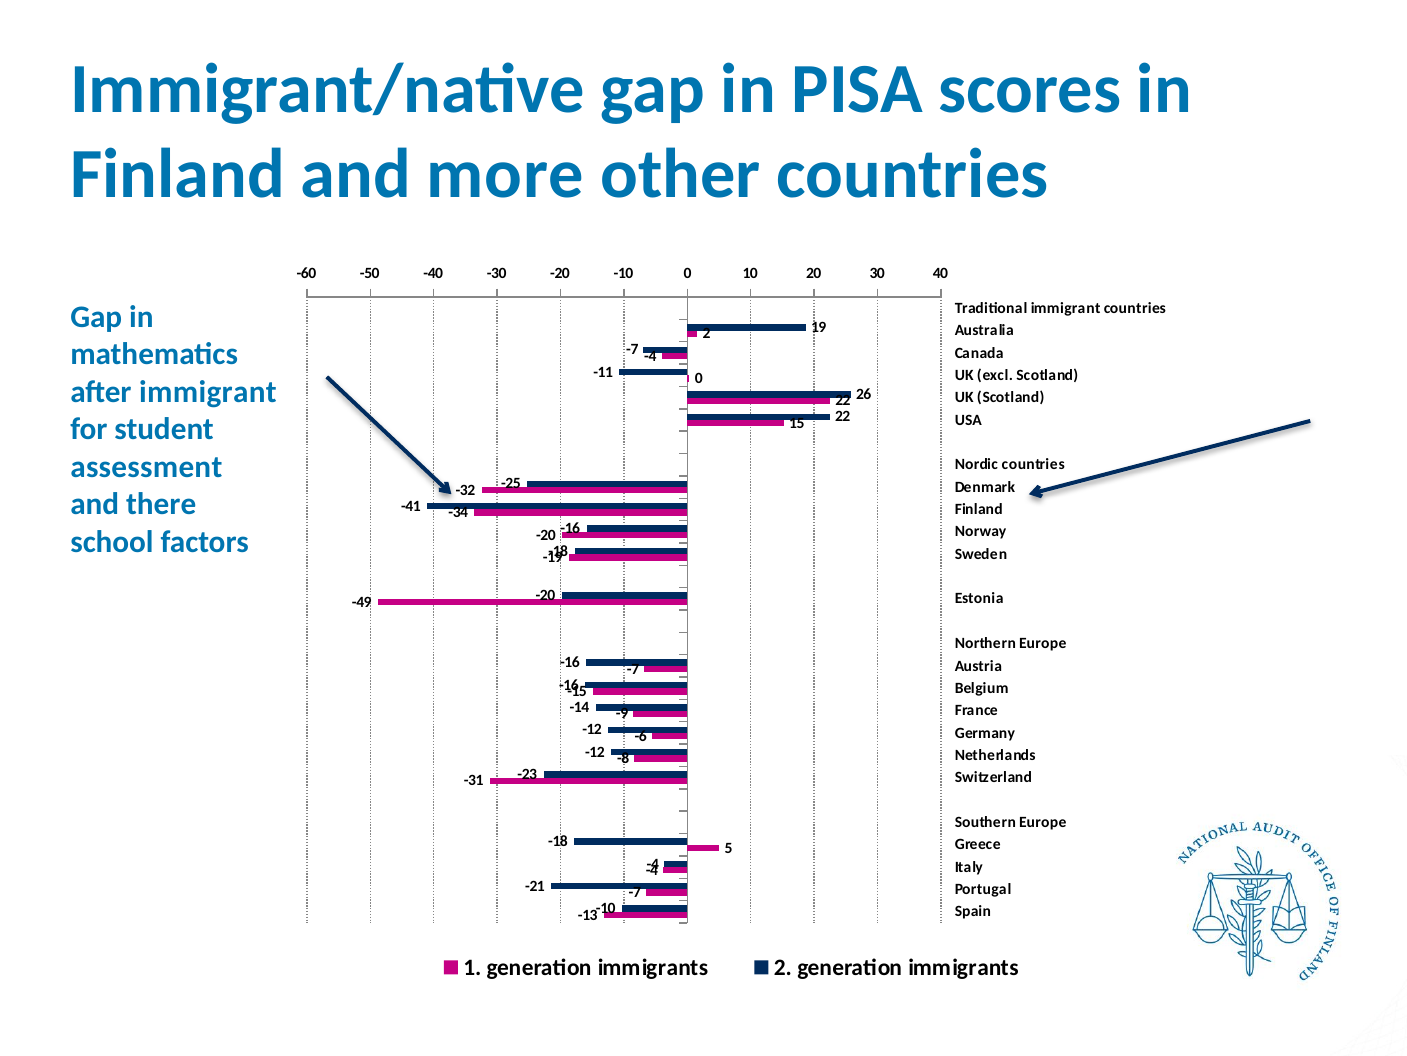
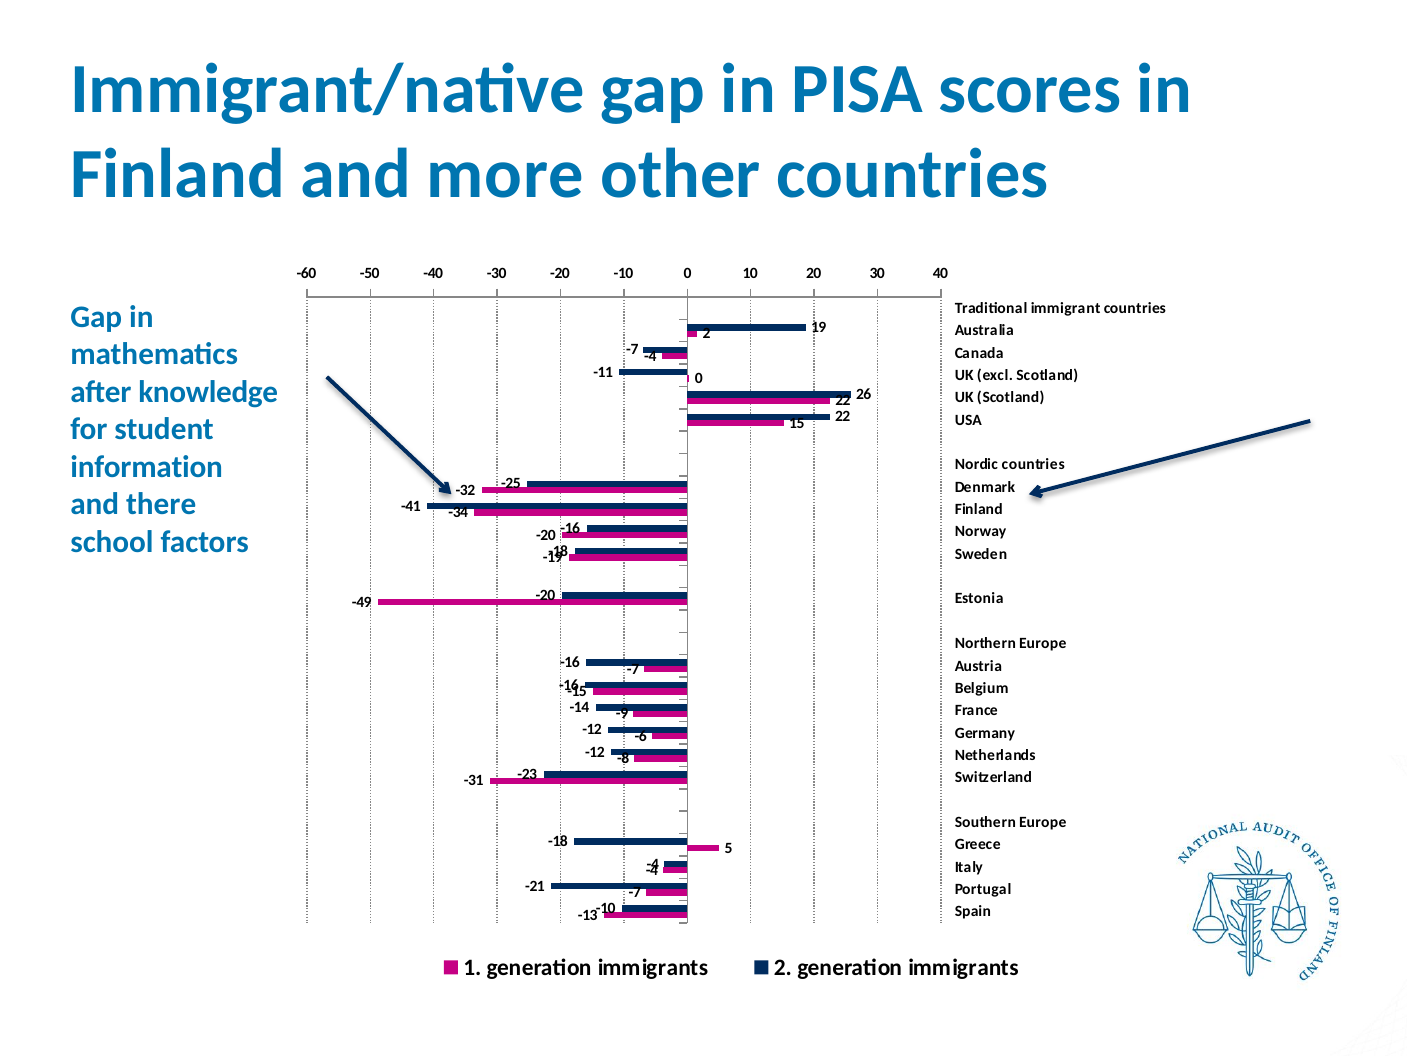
after immigrant: immigrant -> knowledge (208, 391)
assessment: assessment -> information (147, 466)
